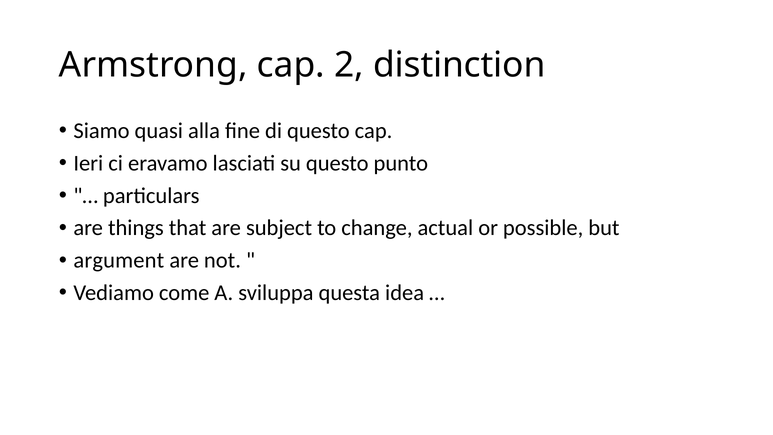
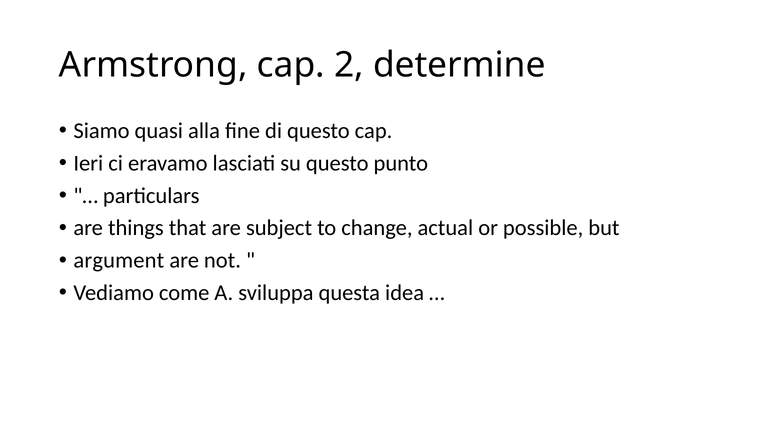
distinction: distinction -> determine (459, 65)
